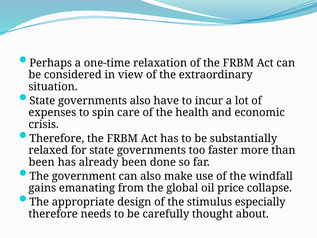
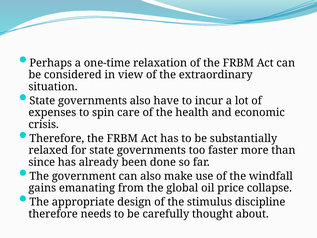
been: been -> since (42, 162)
especially: especially -> discipline (260, 202)
